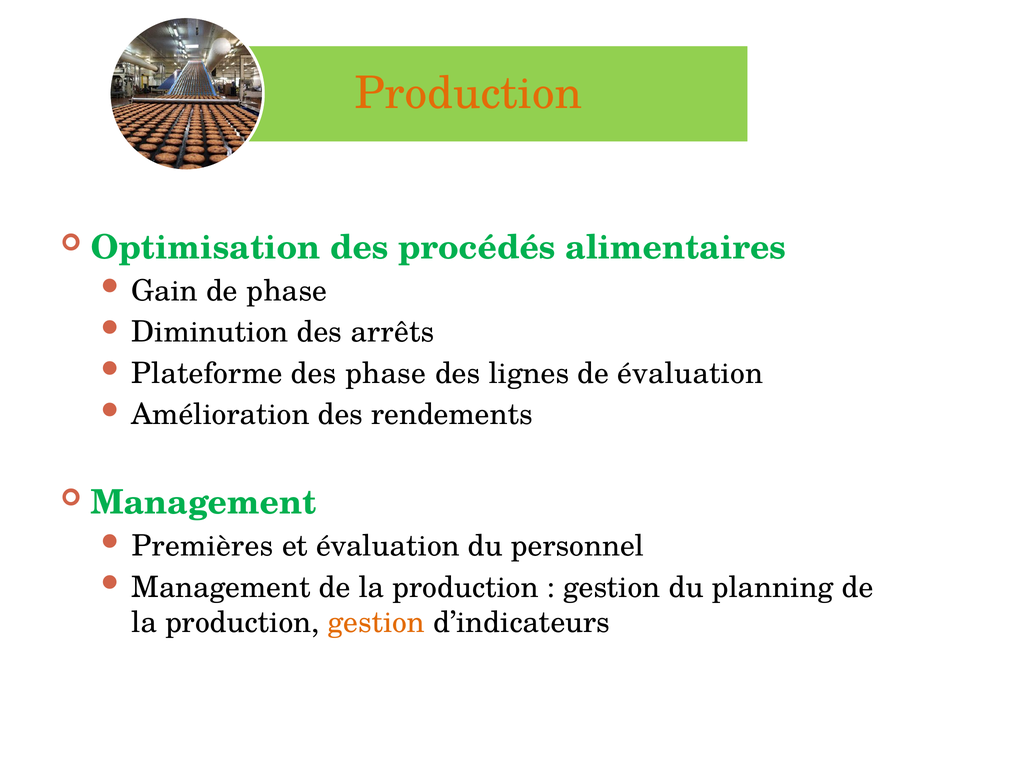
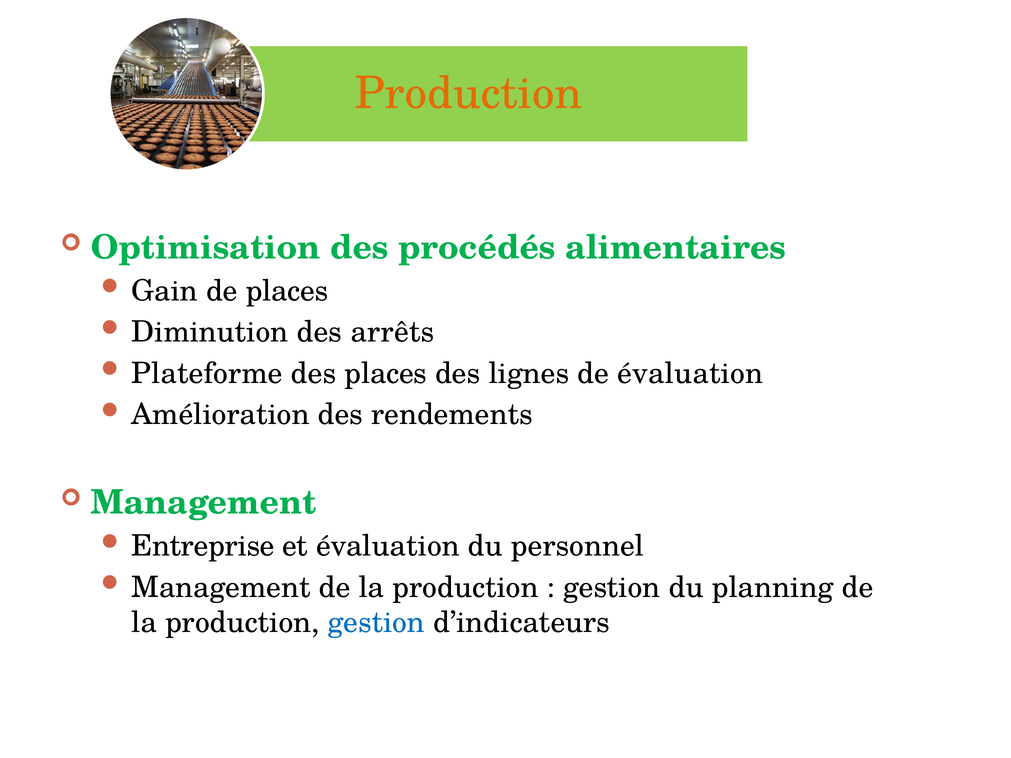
de phase: phase -> places (287, 291)
des phase: phase -> places (386, 374)
Premières: Premières -> Entreprise (203, 546)
gestion colour: orange -> blue (376, 623)
